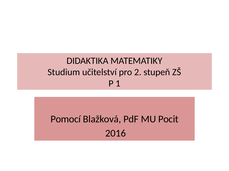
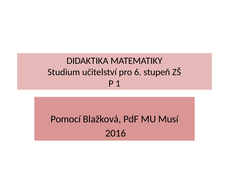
2: 2 -> 6 (138, 72)
Pocit: Pocit -> Musí (168, 120)
